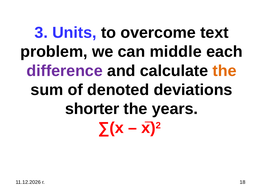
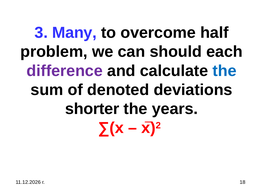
Units: Units -> Many (74, 33)
text: text -> half (214, 33)
middle: middle -> should (176, 52)
the colour: orange -> blue (225, 71)
